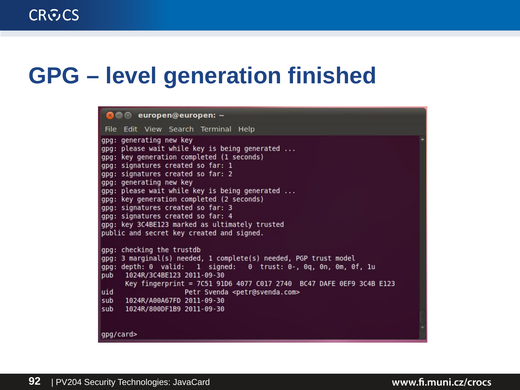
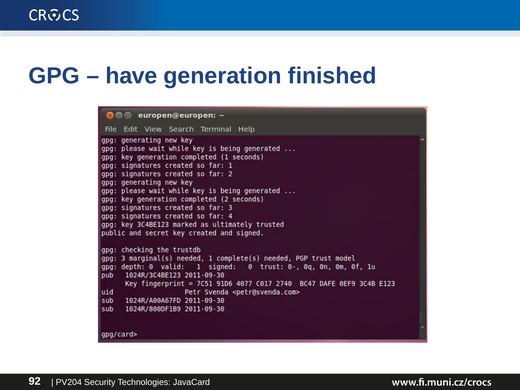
level: level -> have (131, 76)
